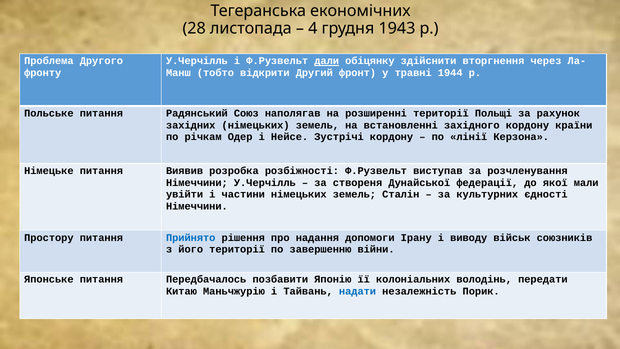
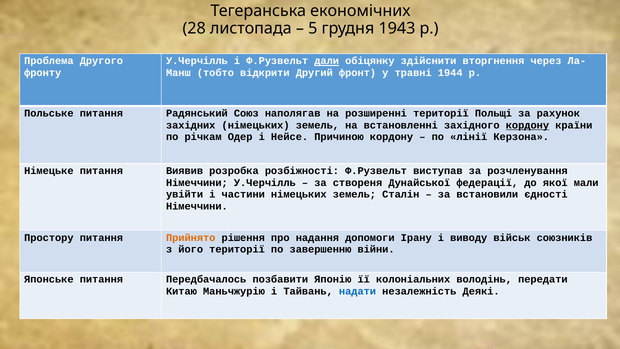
4: 4 -> 5 (313, 28)
кордону underline: none -> present (527, 125)
Зустрічі: Зустрічі -> Причиною (339, 137)
культурних: культурних -> встановили (487, 194)
Прийнято colour: blue -> orange (191, 238)
Порик: Порик -> Деякі (481, 291)
